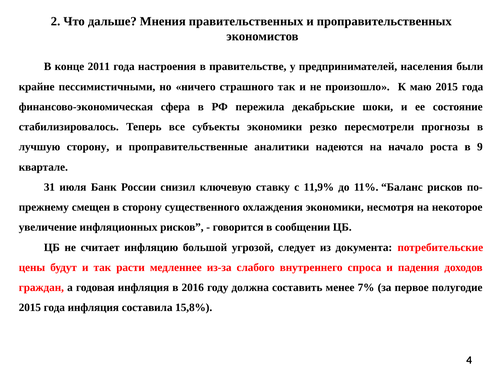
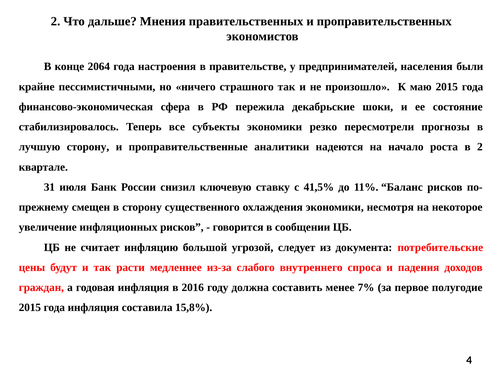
2011: 2011 -> 2064 (99, 66)
в 9: 9 -> 2 (480, 147)
11,9%: 11,9% -> 41,5% (319, 187)
